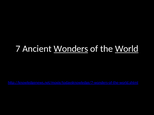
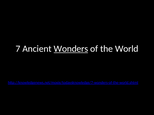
World underline: present -> none (127, 49)
